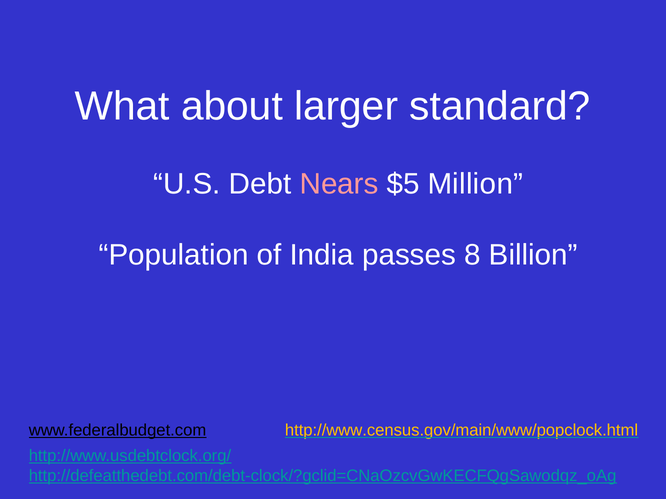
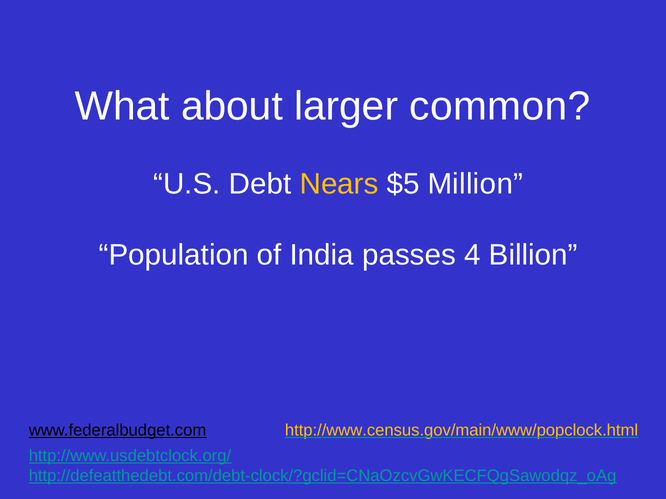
standard: standard -> common (500, 106)
Nears colour: pink -> yellow (339, 184)
8: 8 -> 4 (472, 255)
